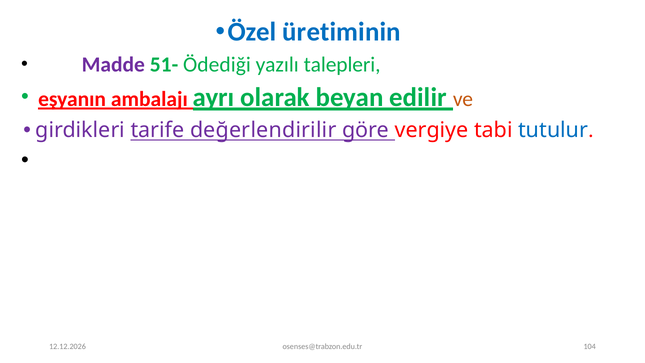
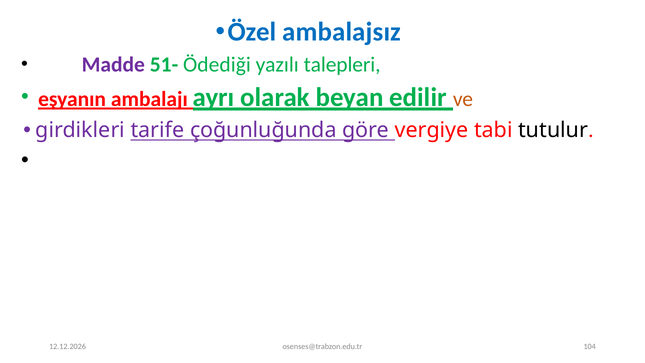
üretiminin: üretiminin -> ambalajsız (342, 32)
değerlendirilir: değerlendirilir -> çoğunluğunda (263, 130)
tutulur colour: blue -> black (553, 130)
